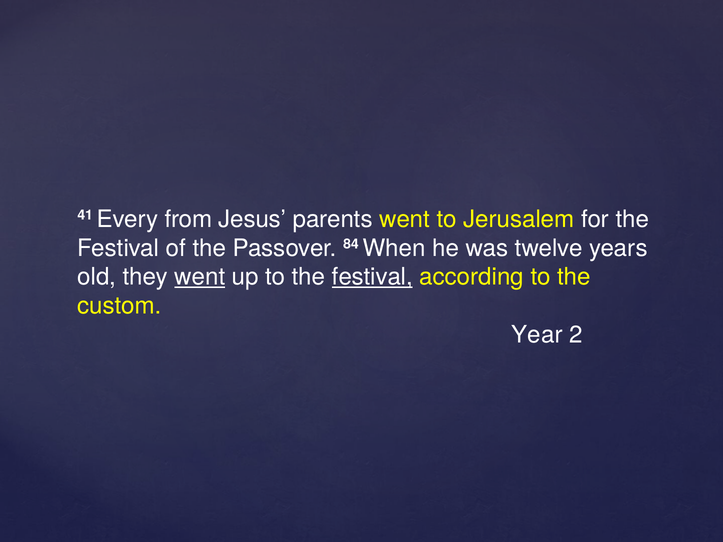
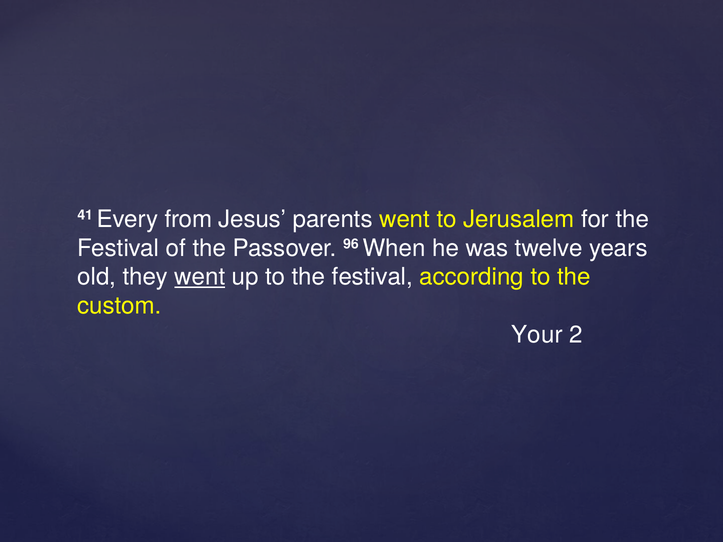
84: 84 -> 96 (351, 244)
festival underline: present -> none (372, 277)
Year: Year -> Your (537, 335)
